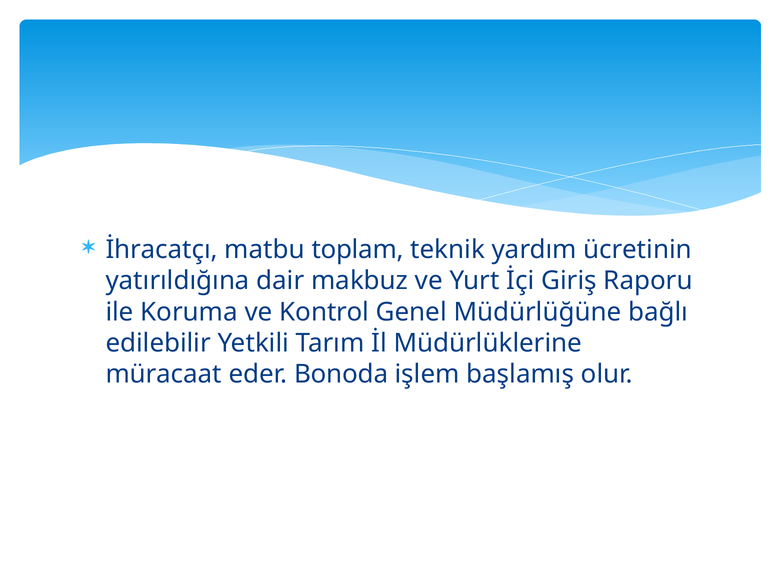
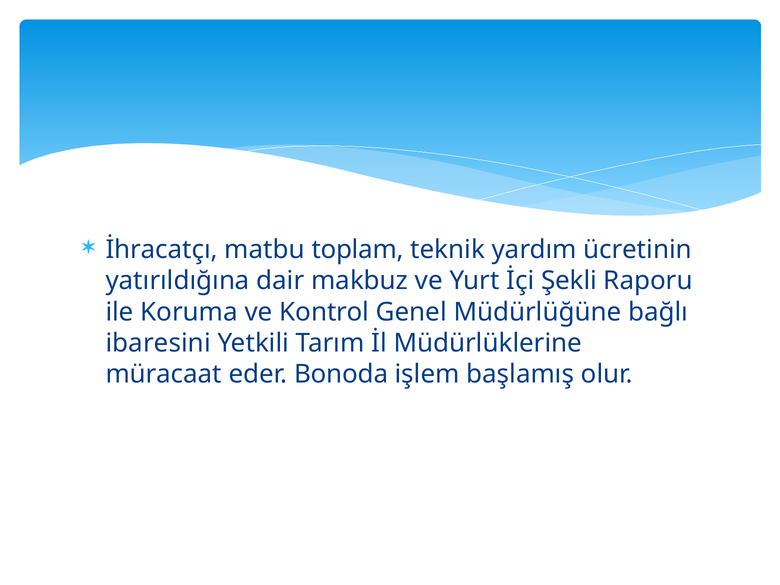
Giriş: Giriş -> Şekli (569, 281)
edilebilir: edilebilir -> ibaresini (158, 343)
